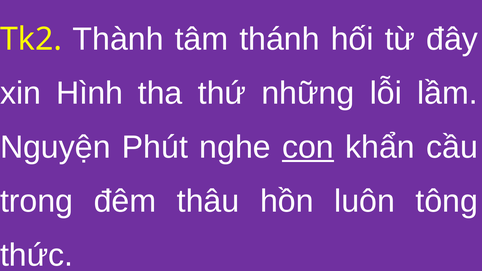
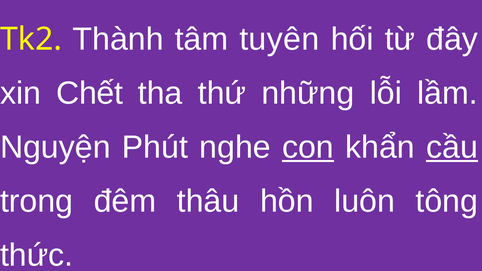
thánh: thánh -> tuyên (279, 39)
Hình: Hình -> Chết (90, 93)
cầu underline: none -> present (452, 147)
